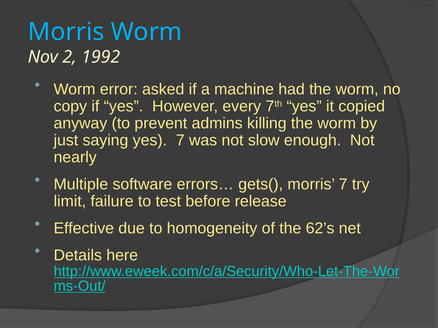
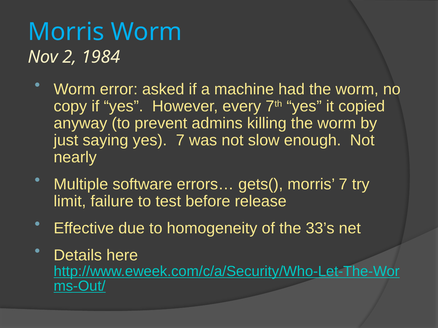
1992: 1992 -> 1984 (101, 57)
62’s: 62’s -> 33’s (320, 229)
